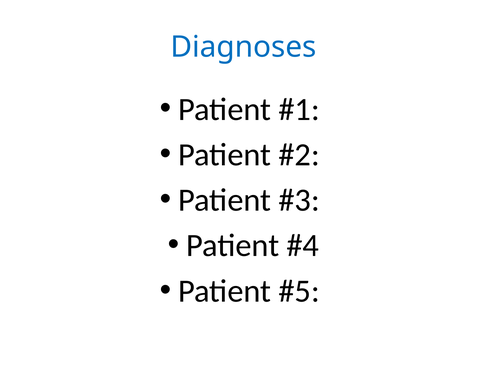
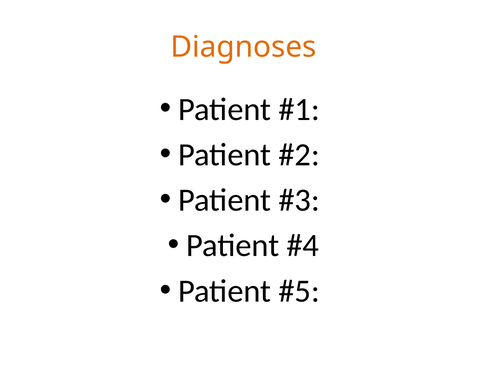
Diagnoses colour: blue -> orange (243, 47)
